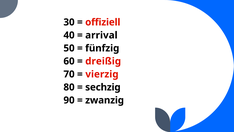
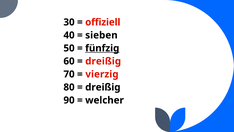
arrival: arrival -> sieben (101, 35)
fünfzig underline: none -> present (102, 48)
sechzig: sechzig -> dreißig (103, 87)
zwanzig: zwanzig -> welcher (105, 100)
